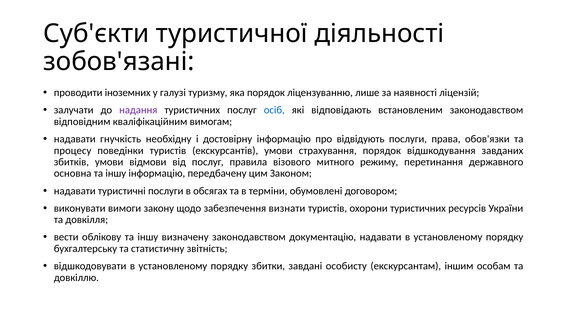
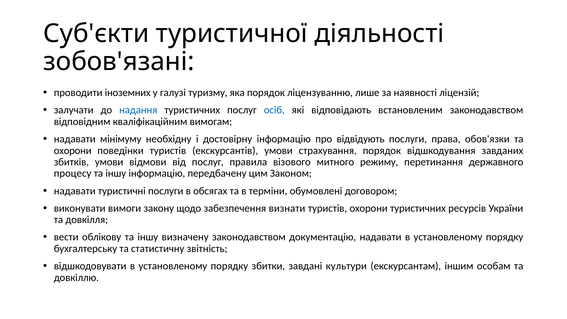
надання colour: purple -> blue (138, 110)
гнучкість: гнучкість -> мінімуму (121, 139)
процесу: процесу -> охорони (73, 150)
основна: основна -> процесу (73, 173)
особисту: особисту -> культури (346, 266)
